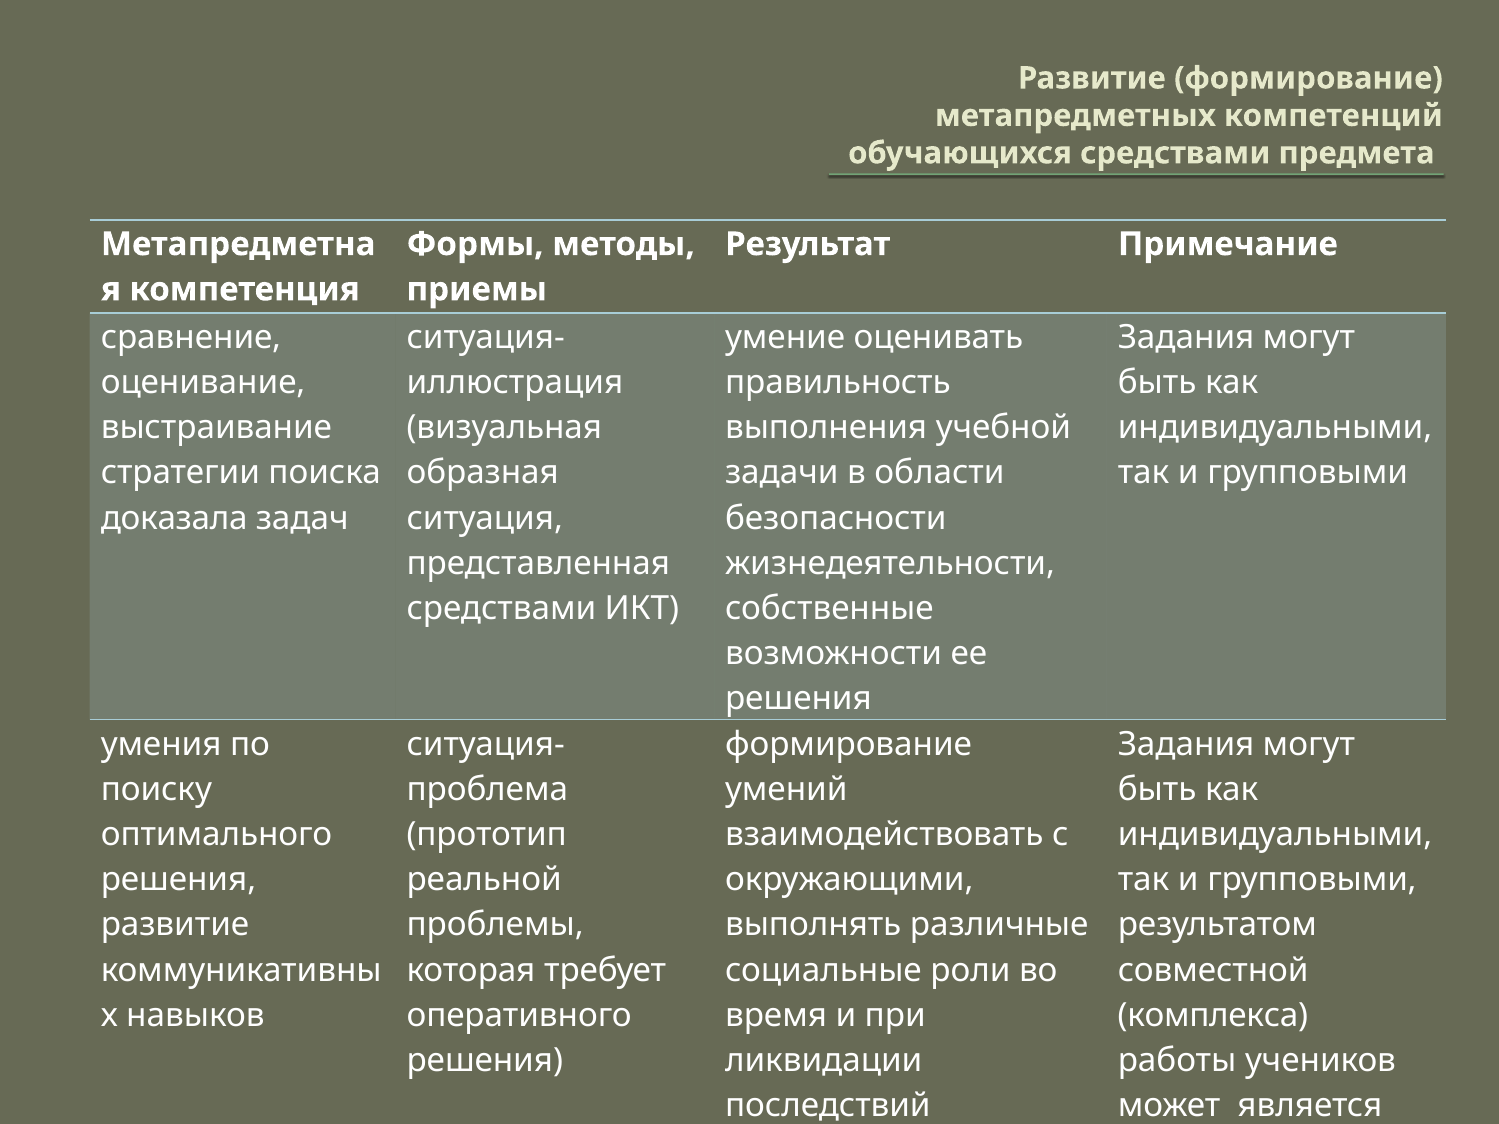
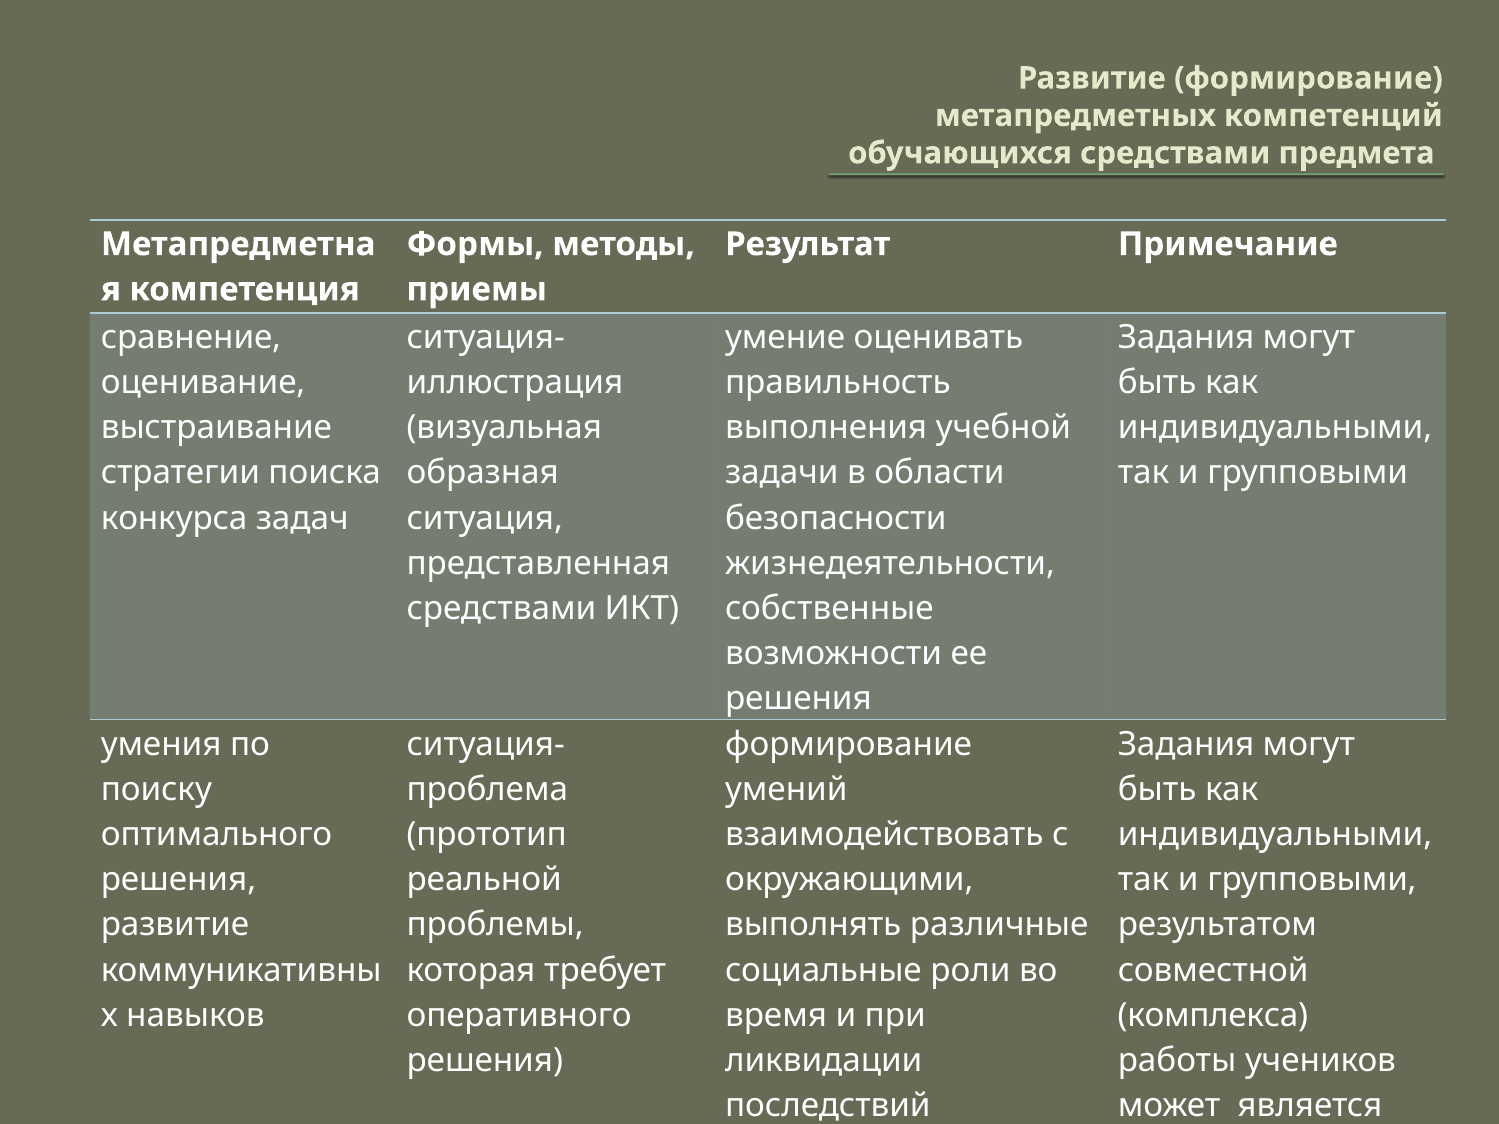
доказала: доказала -> конкурса (174, 518)
